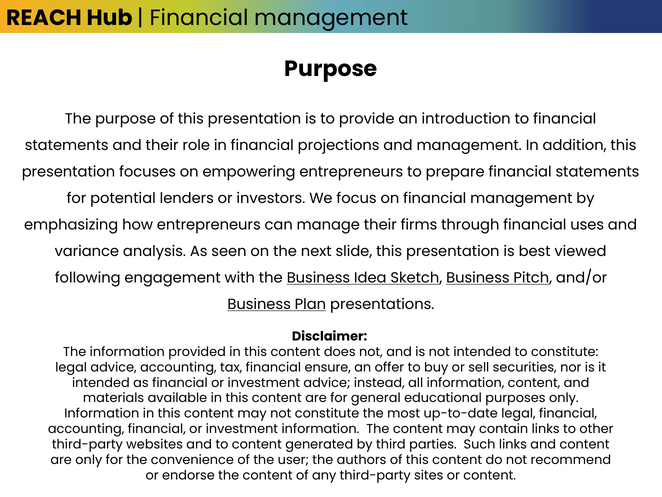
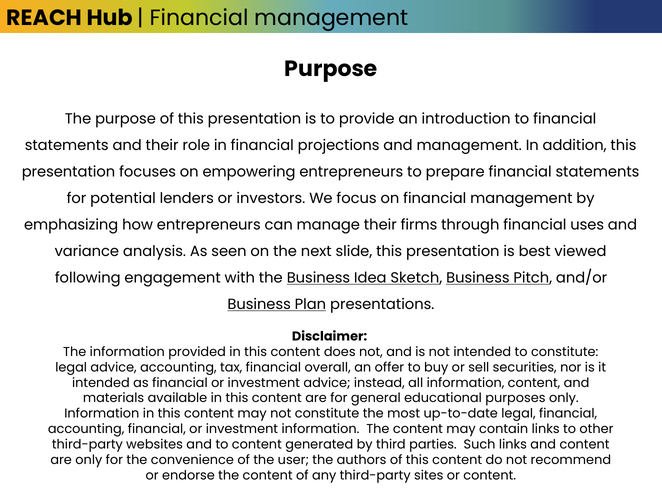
ensure: ensure -> overall (328, 367)
